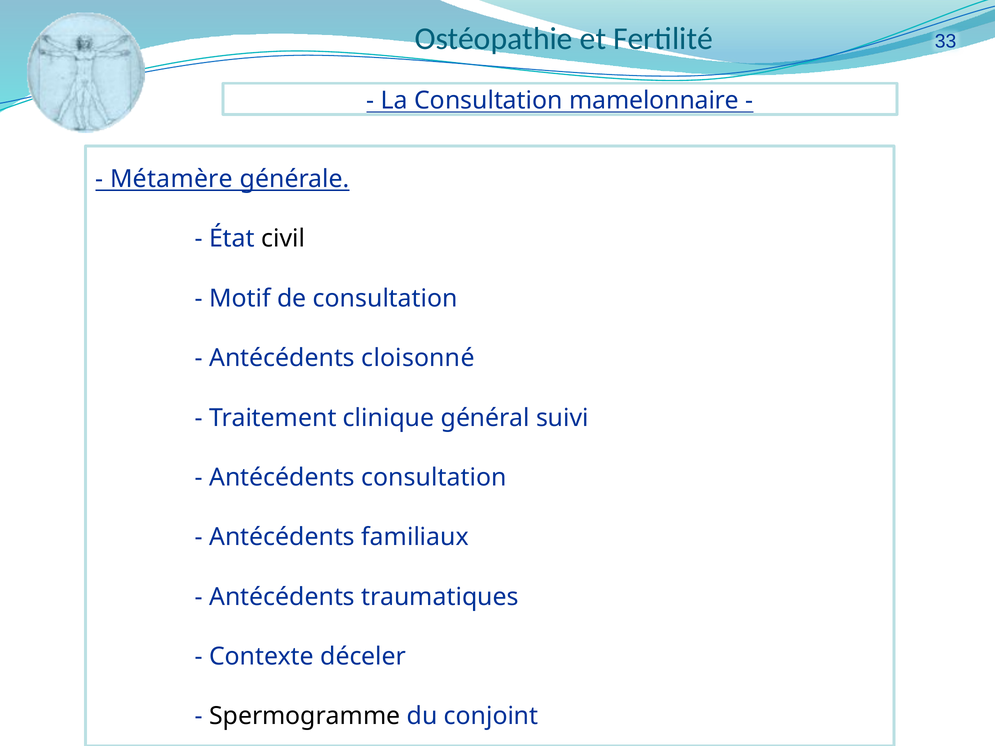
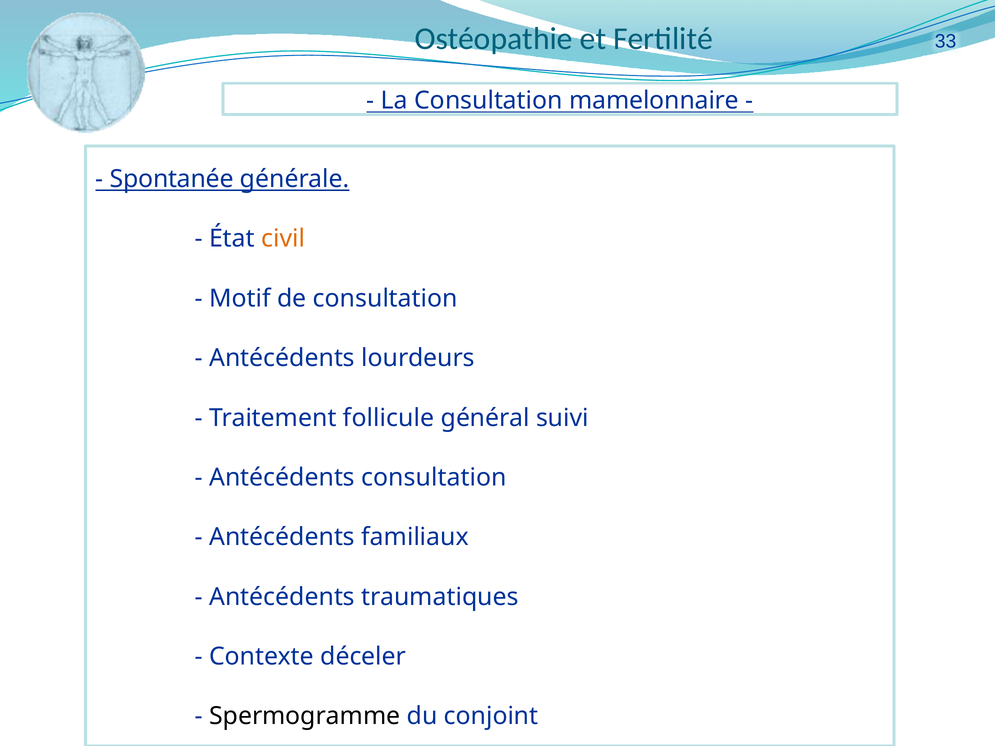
Métamère: Métamère -> Spontanée (172, 179)
civil colour: black -> orange (283, 239)
cloisonné: cloisonné -> lourdeurs (418, 358)
clinique: clinique -> follicule (389, 418)
